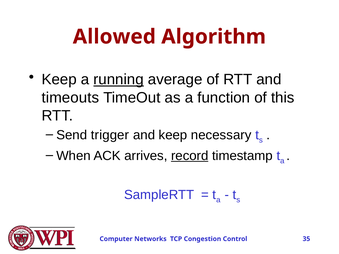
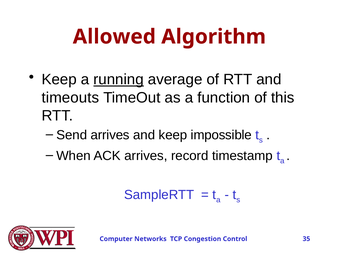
Send trigger: trigger -> arrives (110, 135)
necessary: necessary -> impossible (221, 135)
record underline: present -> none (190, 156)
